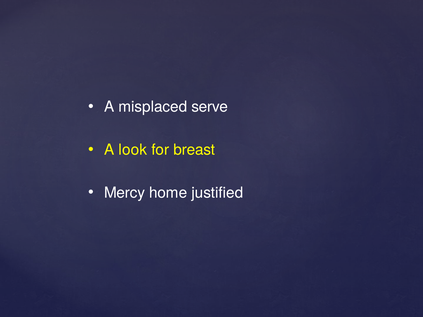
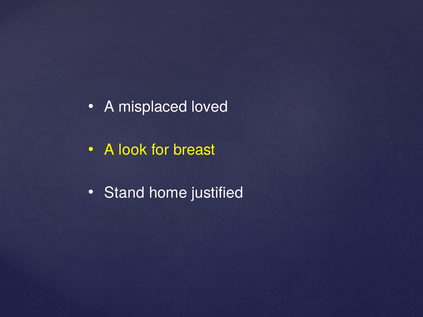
serve: serve -> loved (210, 107)
Mercy: Mercy -> Stand (124, 193)
